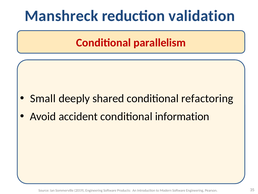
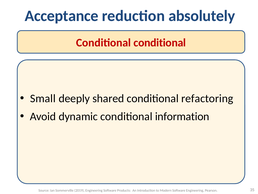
Manshreck: Manshreck -> Acceptance (62, 16)
validation: validation -> absolutely (202, 16)
Conditional parallelism: parallelism -> conditional (160, 43)
accident: accident -> dynamic (78, 116)
